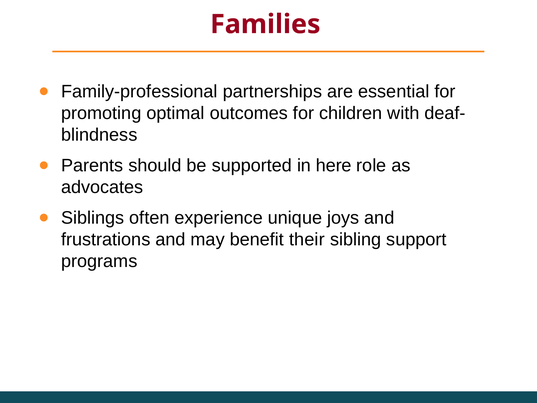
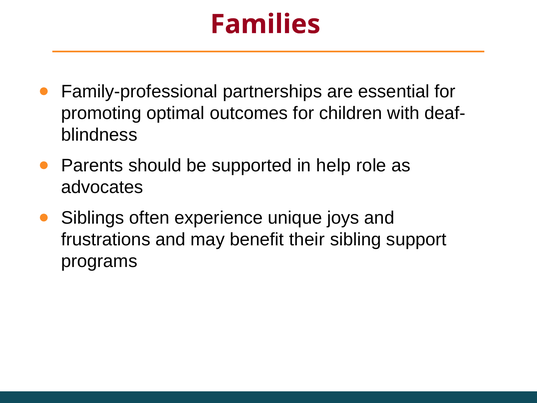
here: here -> help (334, 165)
